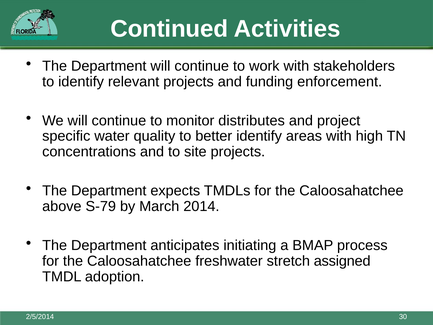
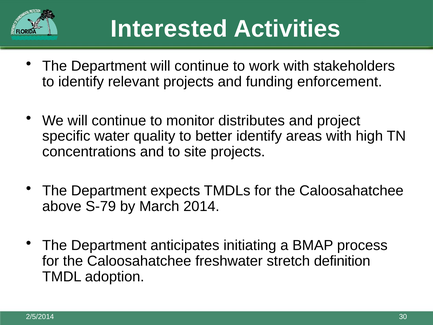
Continued: Continued -> Interested (169, 29)
assigned: assigned -> definition (342, 261)
